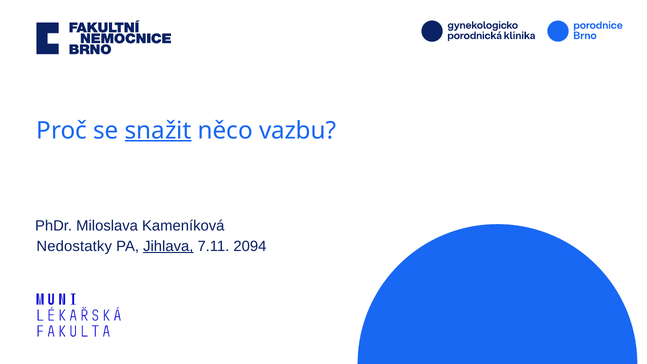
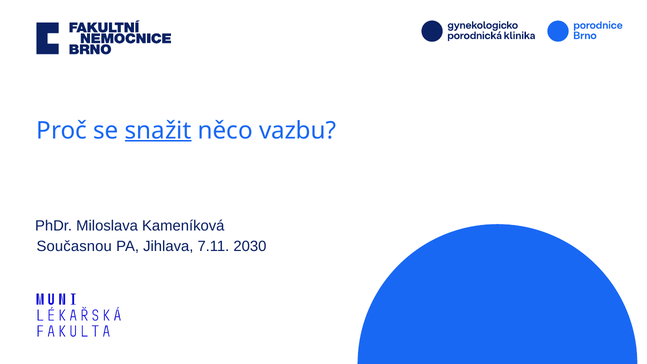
Nedostatky: Nedostatky -> Současnou (74, 246)
Jihlava underline: present -> none (168, 246)
2094: 2094 -> 2030 (250, 246)
